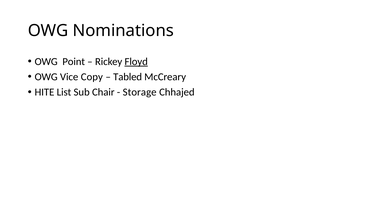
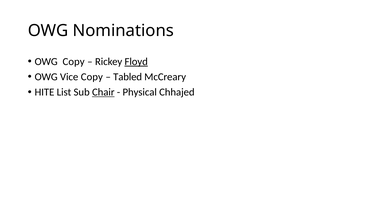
OWG Point: Point -> Copy (74, 62)
Chair underline: none -> present (103, 92)
Storage: Storage -> Physical (140, 92)
